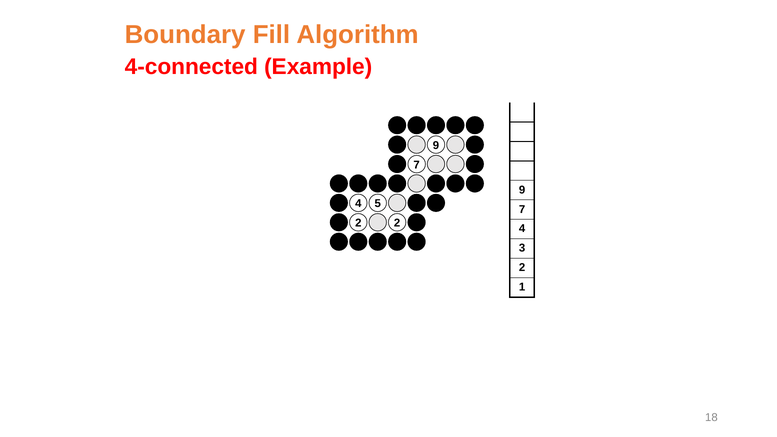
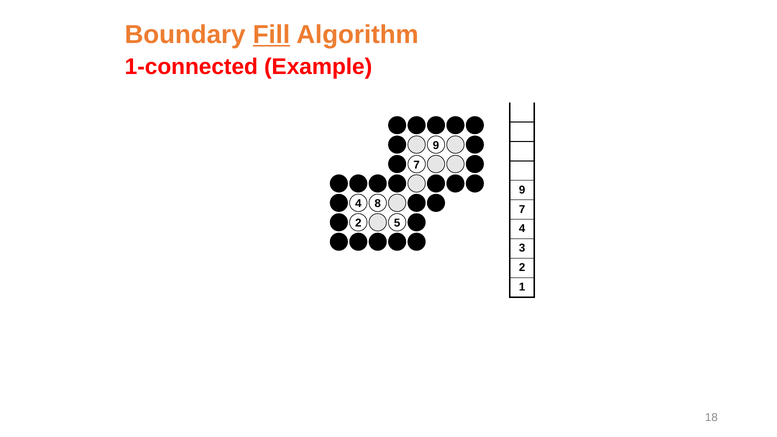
Fill underline: none -> present (271, 35)
4-connected: 4-connected -> 1-connected (191, 67)
5: 5 -> 8 (378, 204)
2 2: 2 -> 5 (397, 223)
